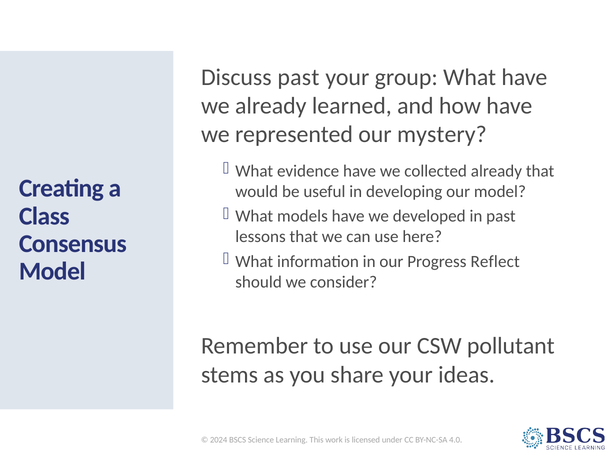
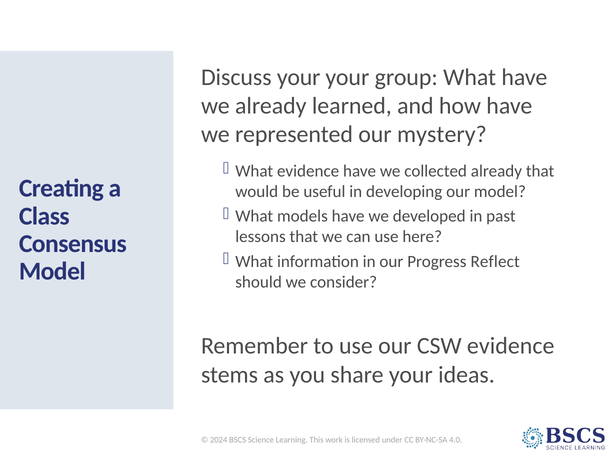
Discuss past: past -> your (299, 77)
CSW pollutant: pollutant -> evidence (511, 346)
